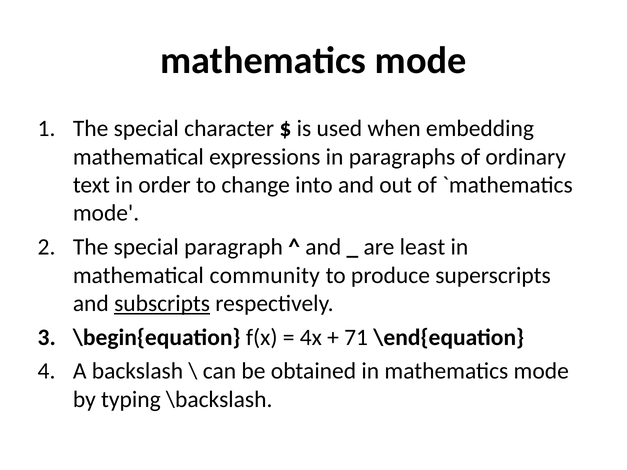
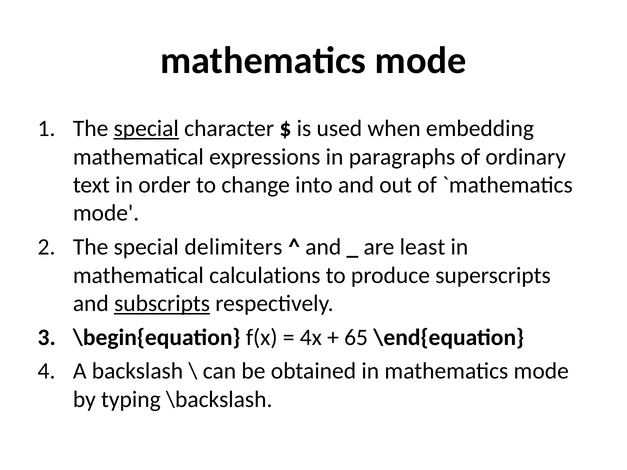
special underline: none -> present (146, 129)
paragraph: paragraph -> delimiters (233, 247)
community: community -> calculations (265, 275)
71: 71 -> 65 (356, 337)
